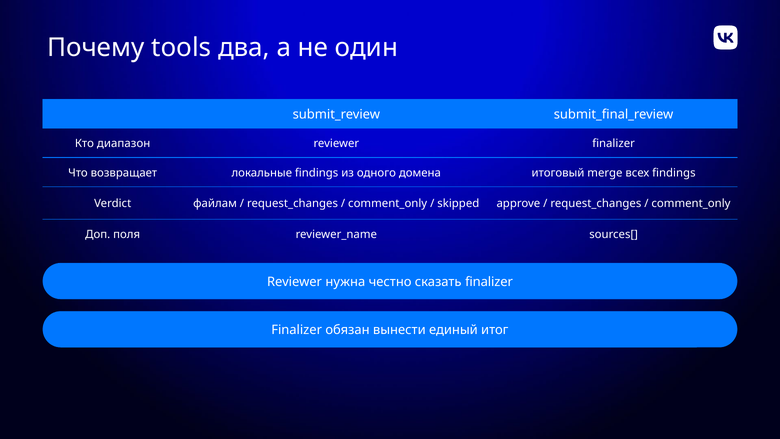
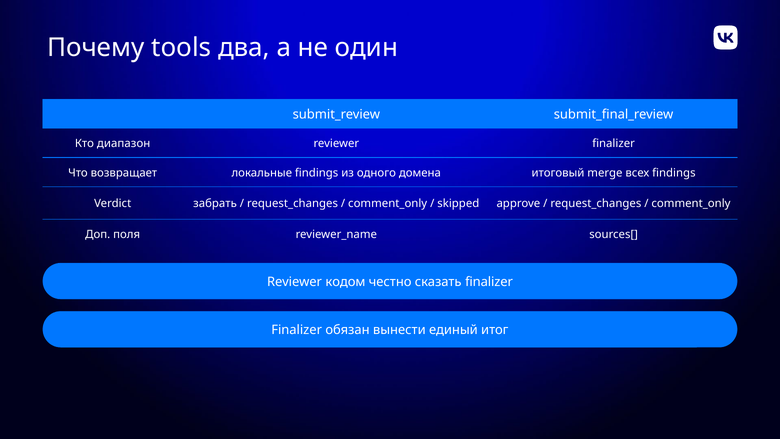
файлам: файлам -> забрать (215, 203)
нужна: нужна -> кодом (345, 282)
